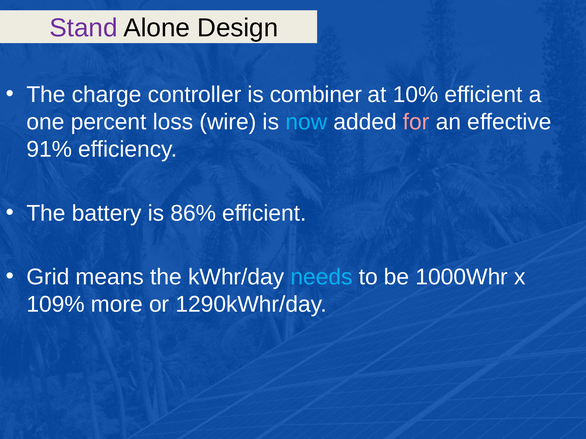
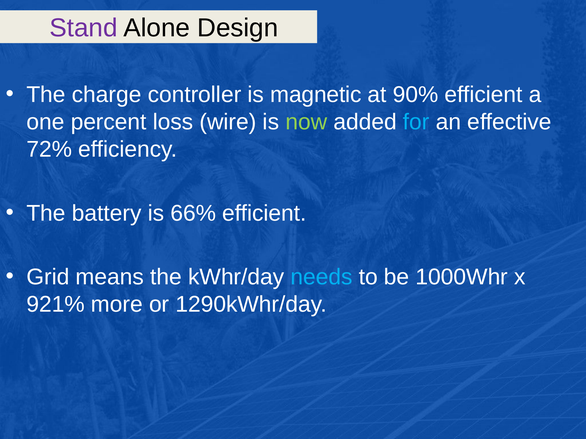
combiner: combiner -> magnetic (316, 95)
10%: 10% -> 90% (416, 95)
now colour: light blue -> light green (306, 122)
for colour: pink -> light blue (416, 122)
91%: 91% -> 72% (49, 150)
86%: 86% -> 66% (193, 213)
109%: 109% -> 921% (56, 305)
